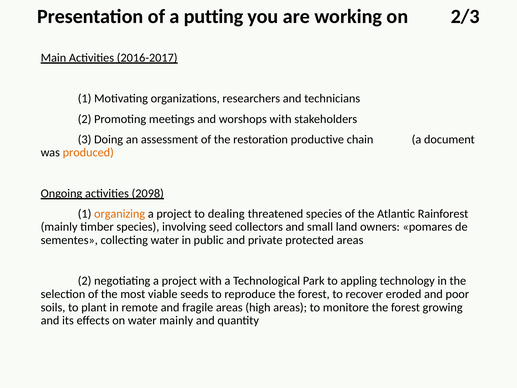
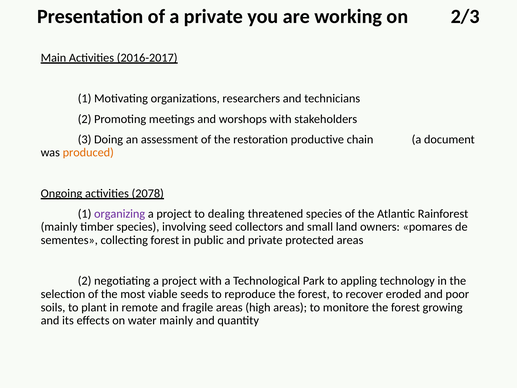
a putting: putting -> private (214, 17)
2098: 2098 -> 2078 (148, 193)
organizing colour: orange -> purple (120, 214)
collecting water: water -> forest (165, 240)
